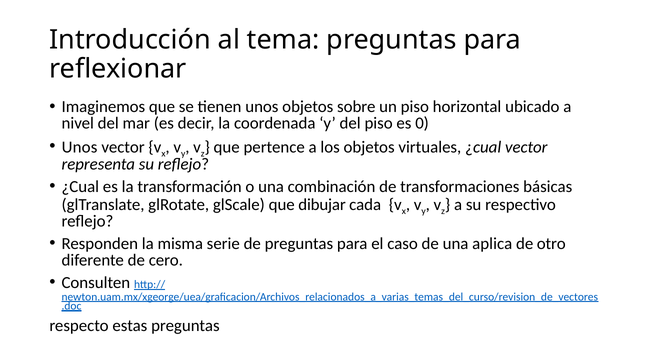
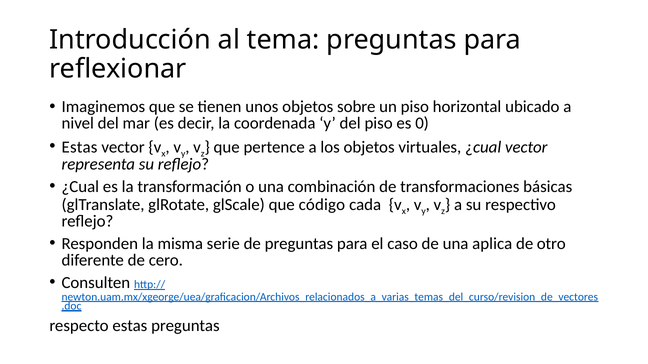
Unos: Unos -> Estas (80, 148)
dibujar: dibujar -> código (322, 205)
